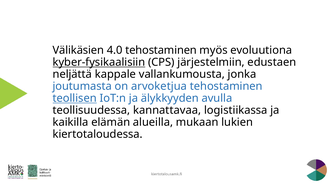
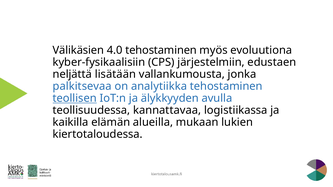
kyber-fysikaalisiin underline: present -> none (99, 62)
kappale: kappale -> lisätään (115, 74)
joutumasta: joutumasta -> palkitsevaa (82, 86)
arvoketjua: arvoketjua -> analytiikka (159, 86)
